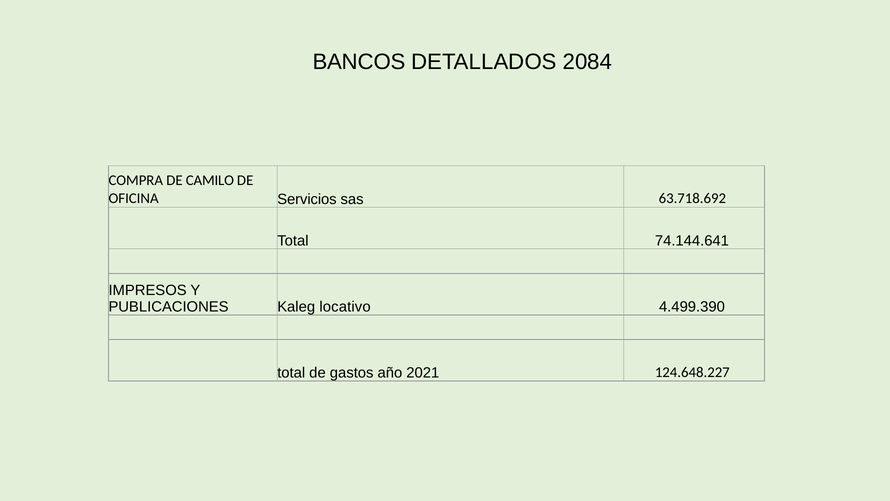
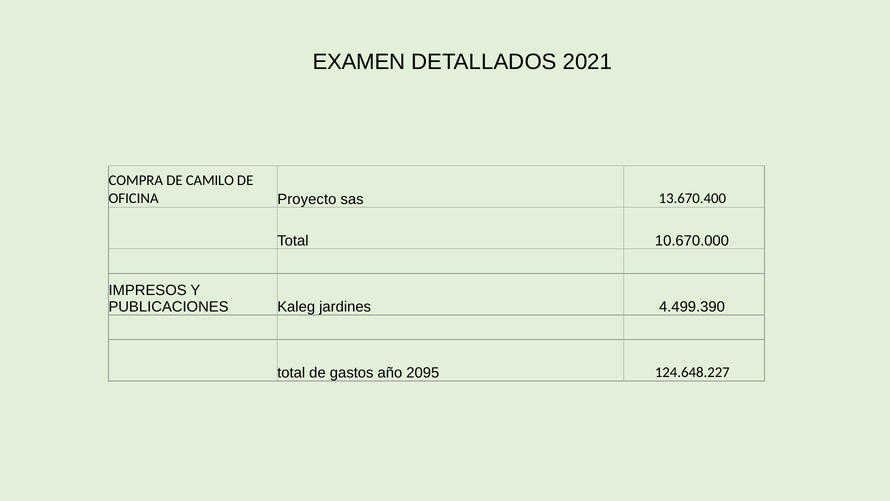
BANCOS: BANCOS -> EXAMEN (359, 62)
2084: 2084 -> 2021 (587, 62)
Servicios: Servicios -> Proyecto (307, 199)
63.718.692: 63.718.692 -> 13.670.400 (692, 198)
74.144.641: 74.144.641 -> 10.670.000 (692, 241)
locativo: locativo -> jardines (345, 307)
2021: 2021 -> 2095 (423, 373)
